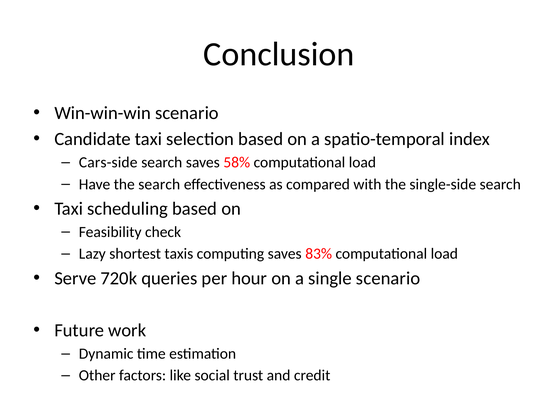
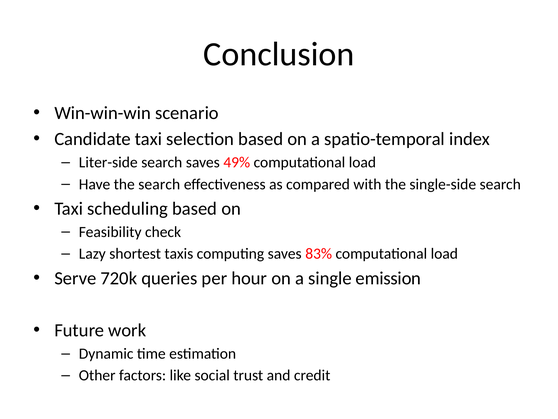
Cars-side: Cars-side -> Liter-side (108, 162)
58%: 58% -> 49% (237, 162)
single scenario: scenario -> emission (388, 278)
